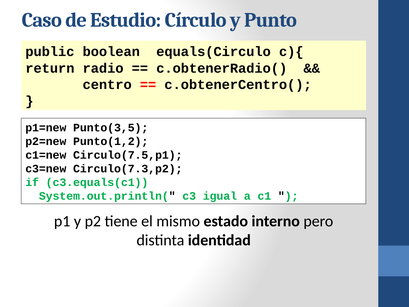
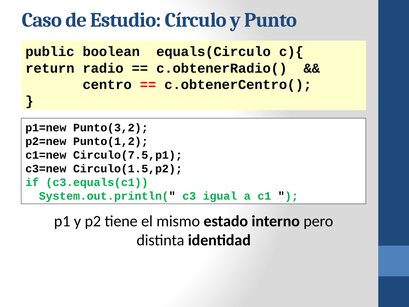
Punto(3,5: Punto(3,5 -> Punto(3,2 (111, 128)
Circulo(7.3,p2: Circulo(7.3,p2 -> Circulo(1.5,p2 (128, 168)
